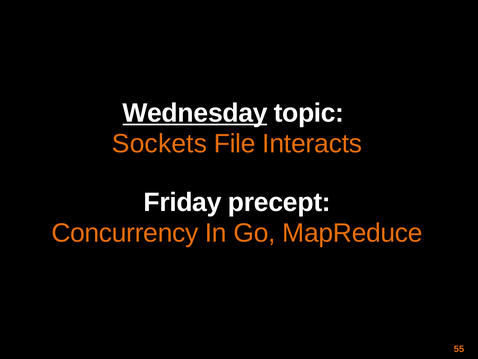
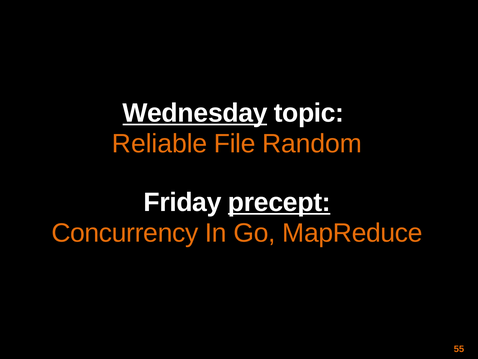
Sockets: Sockets -> Reliable (160, 144)
Interacts: Interacts -> Random (312, 144)
precept underline: none -> present (279, 202)
